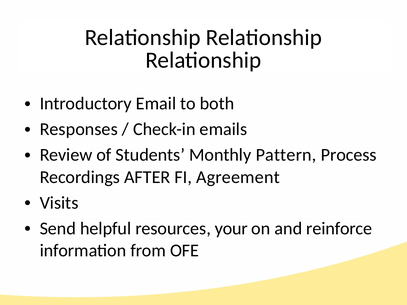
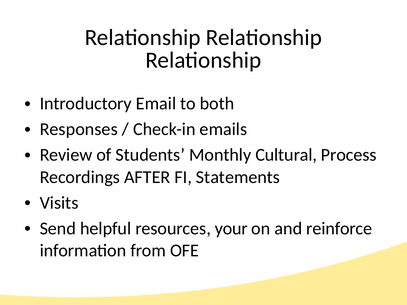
Pattern: Pattern -> Cultural (286, 155)
Agreement: Agreement -> Statements (238, 177)
